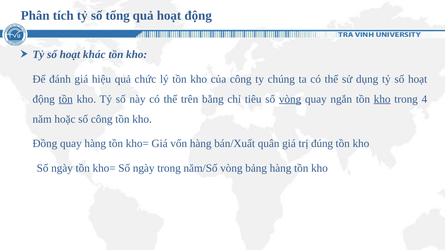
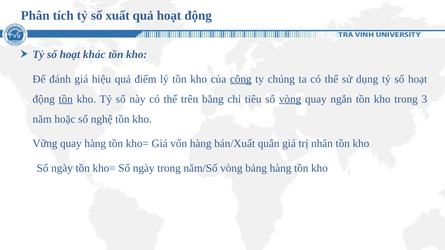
tổng: tổng -> xuất (118, 16)
chức: chức -> điểm (145, 79)
công underline: none -> present (241, 79)
kho underline: present -> none (382, 99)
4: 4 -> 3 (424, 99)
số công: công -> nghệ (102, 119)
Đồng: Đồng -> Vững (45, 144)
đúng: đúng -> nhân (322, 144)
